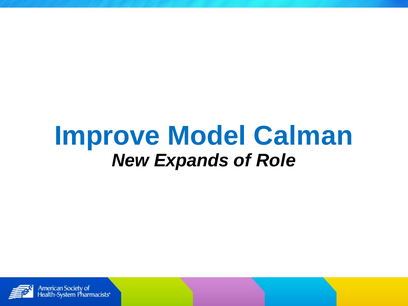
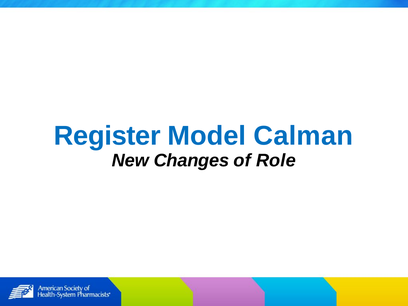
Improve: Improve -> Register (107, 136)
Expands: Expands -> Changes (191, 160)
